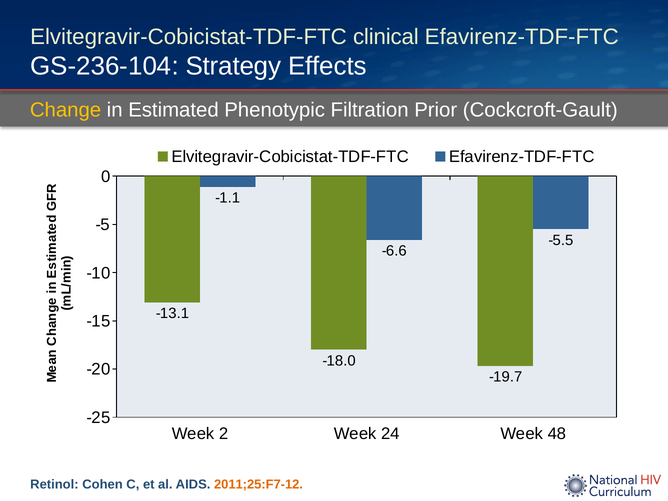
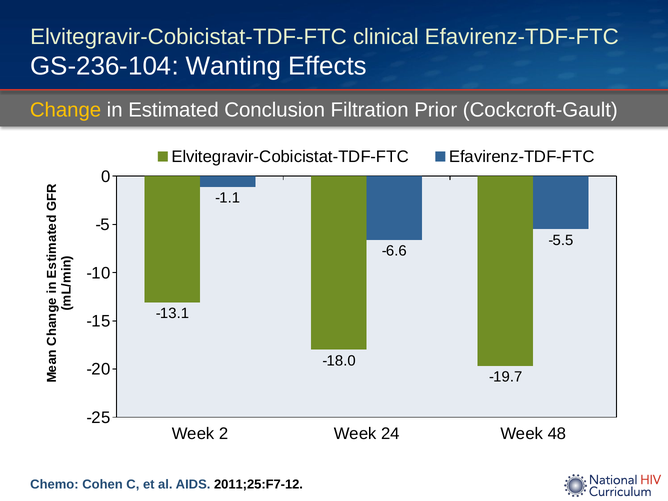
Strategy: Strategy -> Wanting (233, 66)
Phenotypic: Phenotypic -> Conclusion (275, 110)
Retinol: Retinol -> Chemo (54, 485)
2011;25:F7-12 colour: orange -> black (258, 485)
